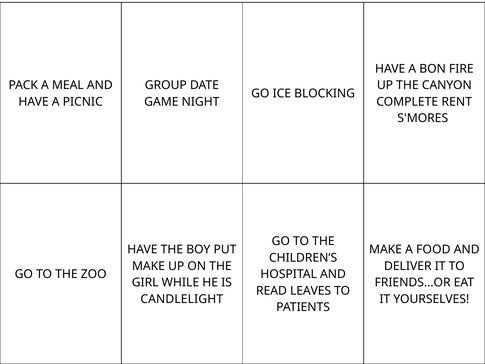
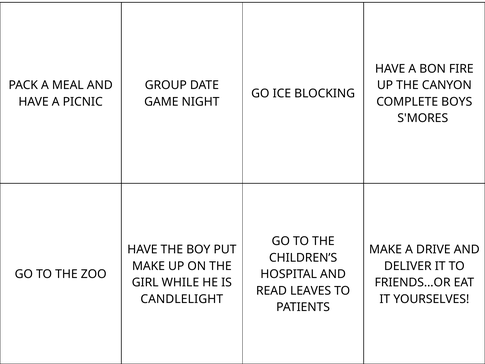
RENT: RENT -> BOYS (457, 102)
FOOD: FOOD -> DRIVE (433, 249)
